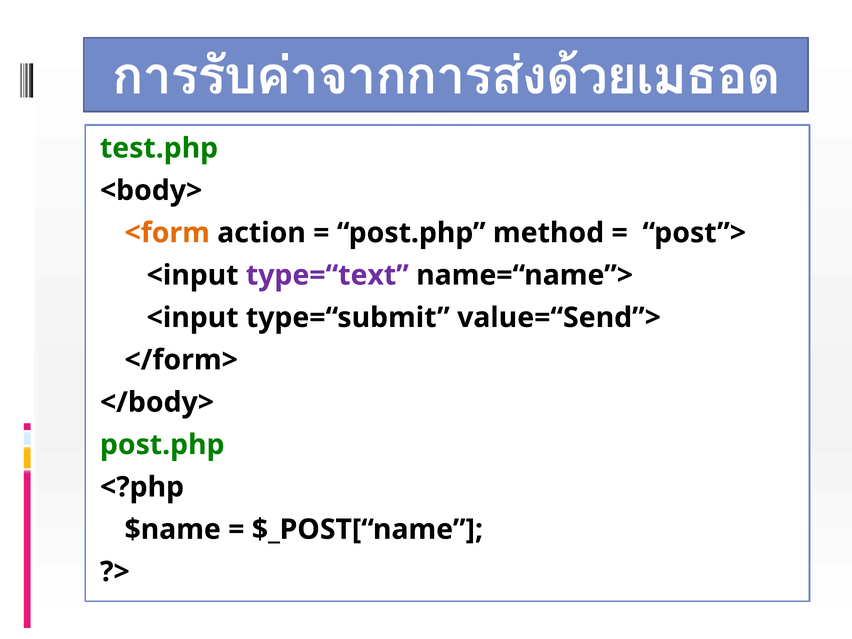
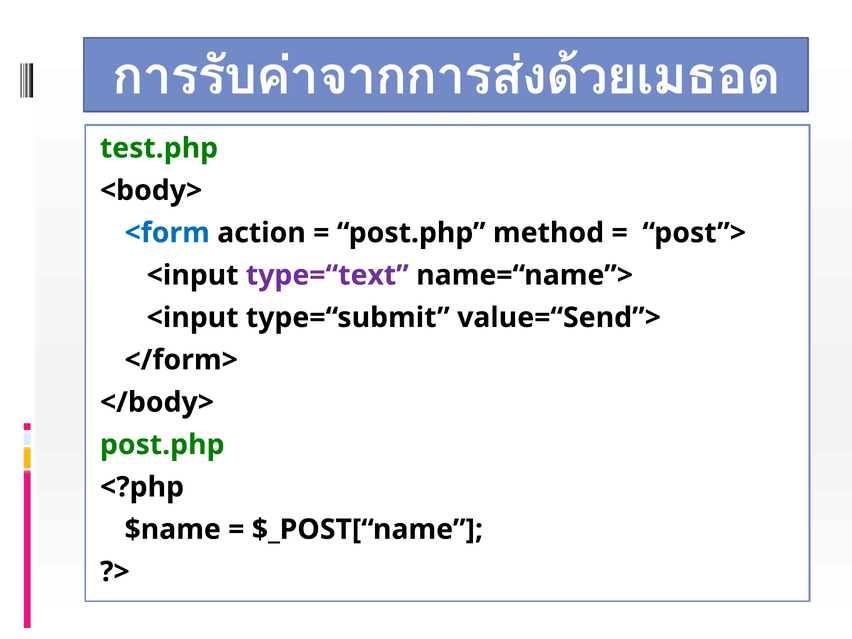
<form colour: orange -> blue (167, 233)
